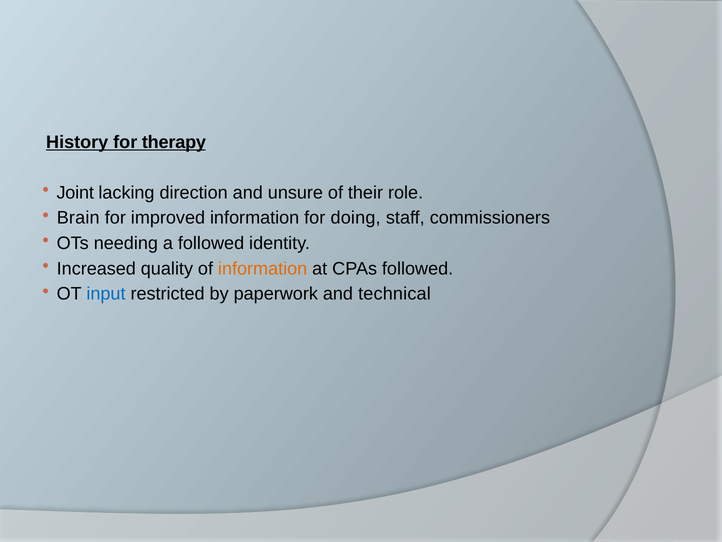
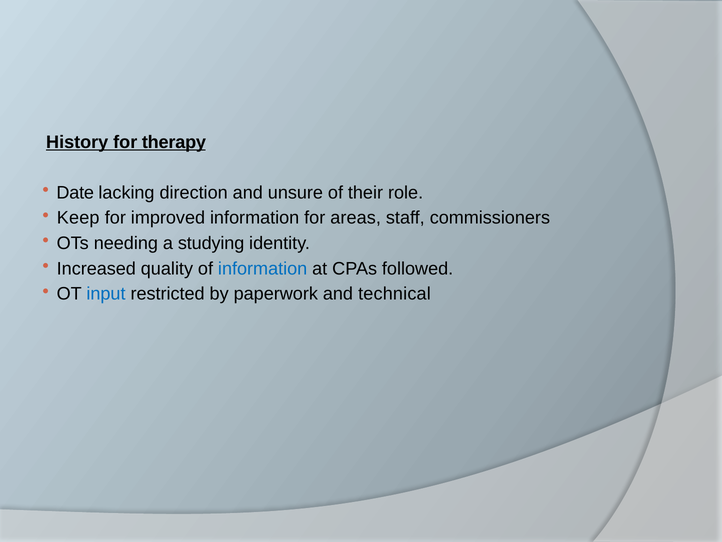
Joint: Joint -> Date (75, 193)
Brain: Brain -> Keep (78, 218)
doing: doing -> areas (356, 218)
a followed: followed -> studying (211, 243)
information colour: orange -> blue (263, 268)
